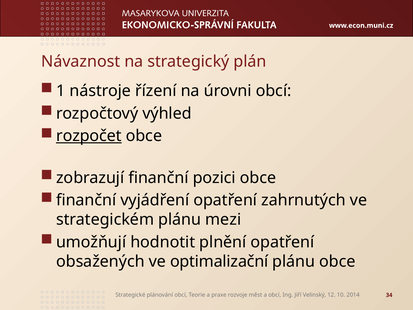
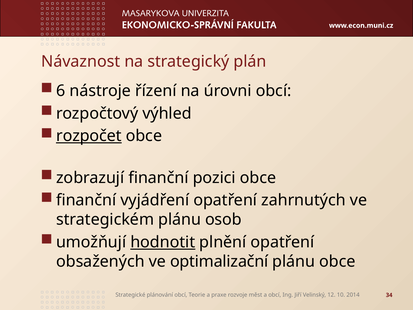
1: 1 -> 6 (61, 91)
mezi: mezi -> osob (223, 219)
hodnotit underline: none -> present (163, 242)
